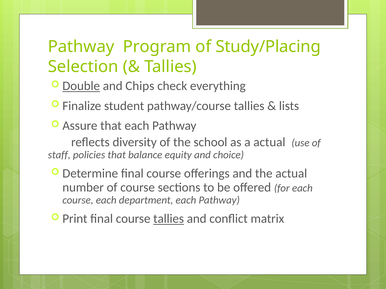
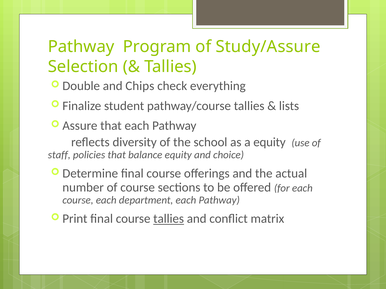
Study/Placing: Study/Placing -> Study/Assure (268, 47)
Double underline: present -> none (81, 86)
a actual: actual -> equity (270, 142)
